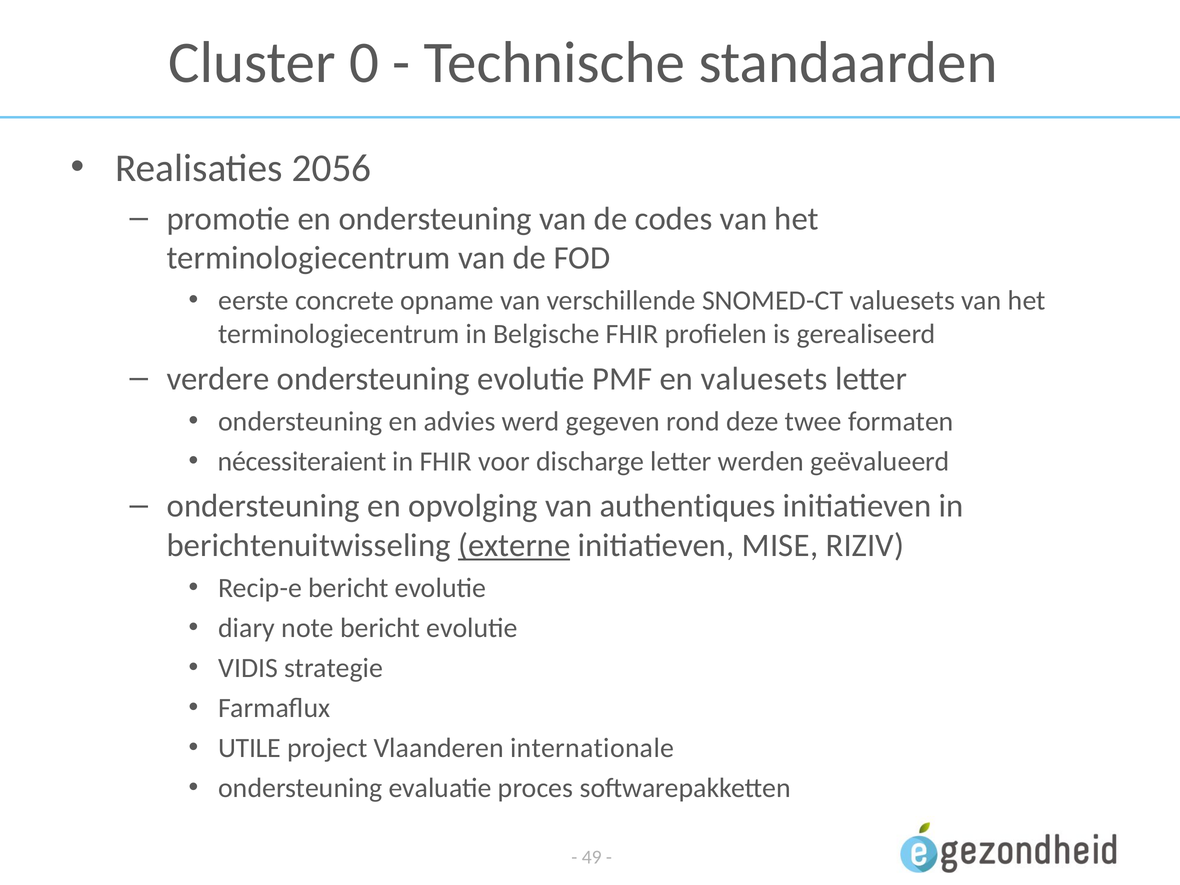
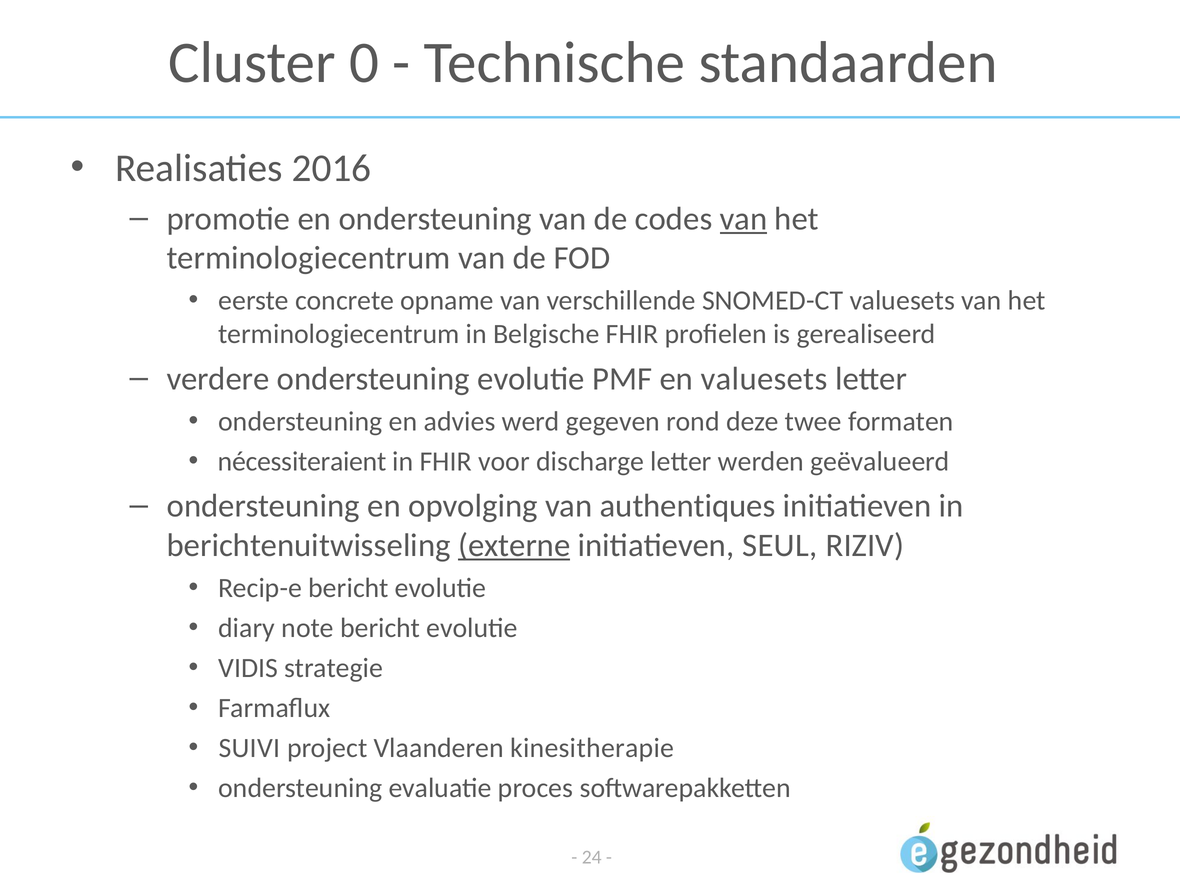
2056: 2056 -> 2016 (332, 168)
van underline: none -> present (744, 219)
MISE: MISE -> SEUL (780, 545)
UTILE: UTILE -> SUIVI (249, 748)
internationale: internationale -> kinesitherapie (592, 748)
49: 49 -> 24 (592, 857)
